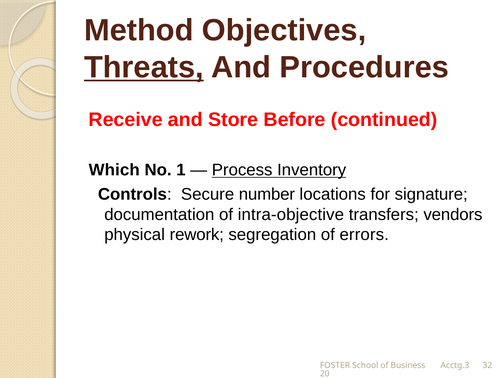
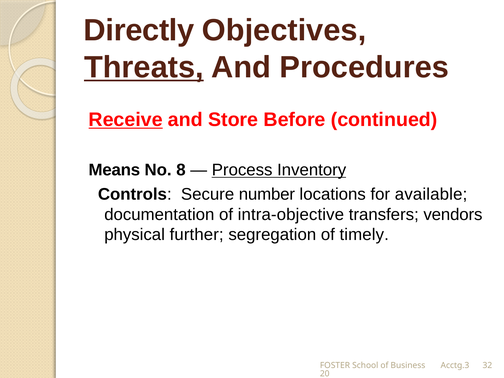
Method: Method -> Directly (139, 30)
Receive underline: none -> present (126, 120)
Which: Which -> Means (114, 170)
1: 1 -> 8 (181, 170)
signature: signature -> available (431, 194)
rework: rework -> further (197, 235)
errors: errors -> timely (364, 235)
